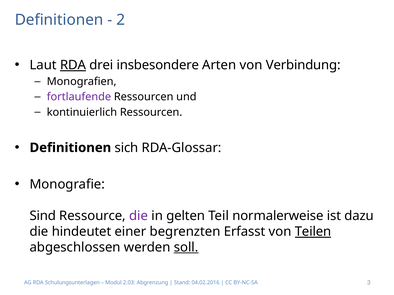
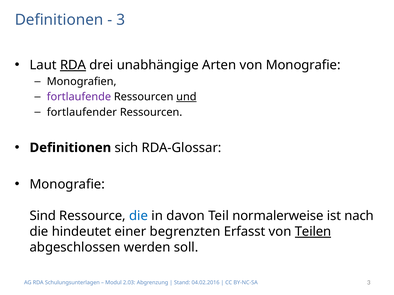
2: 2 -> 3 (121, 20)
insbesondere: insbesondere -> unabhängige (158, 65)
von Verbindung: Verbindung -> Monografie (303, 65)
und underline: none -> present (186, 97)
kontinuierlich: kontinuierlich -> fortlaufender (82, 112)
die colour: purple -> blue (139, 216)
gelten: gelten -> davon (186, 216)
dazu: dazu -> nach (359, 216)
soll underline: present -> none (186, 248)
